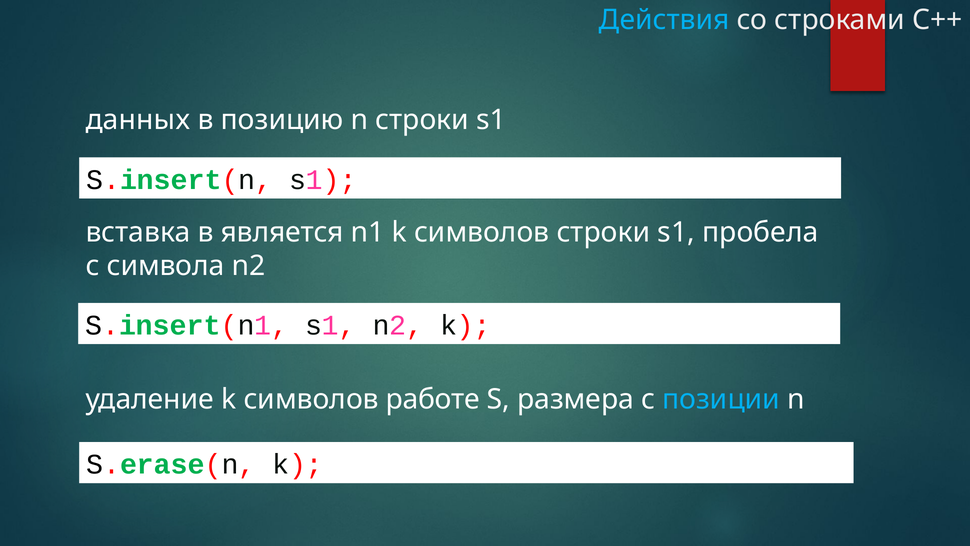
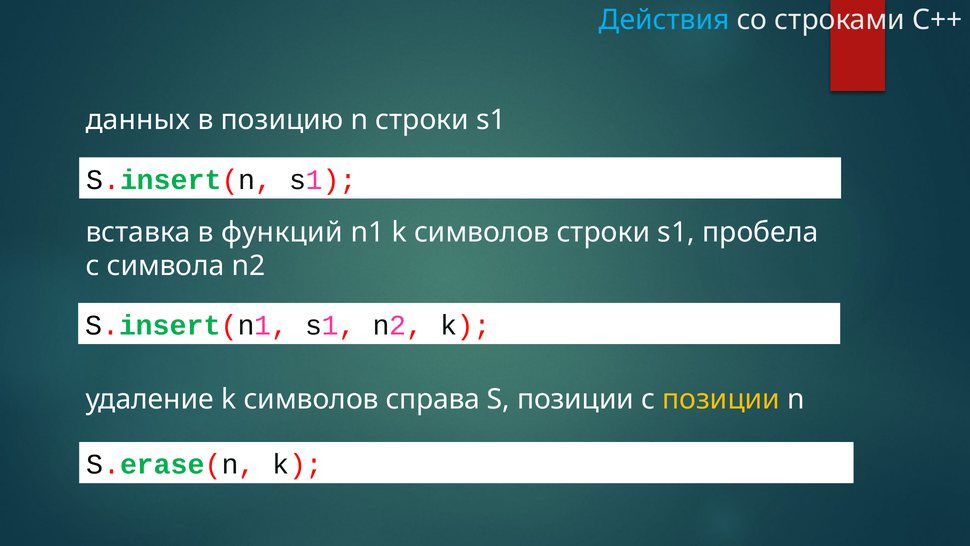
является: является -> функций (282, 232)
работе: работе -> справа (433, 399)
S размера: размера -> позиции (576, 399)
позиции colour: light blue -> yellow (721, 399)
